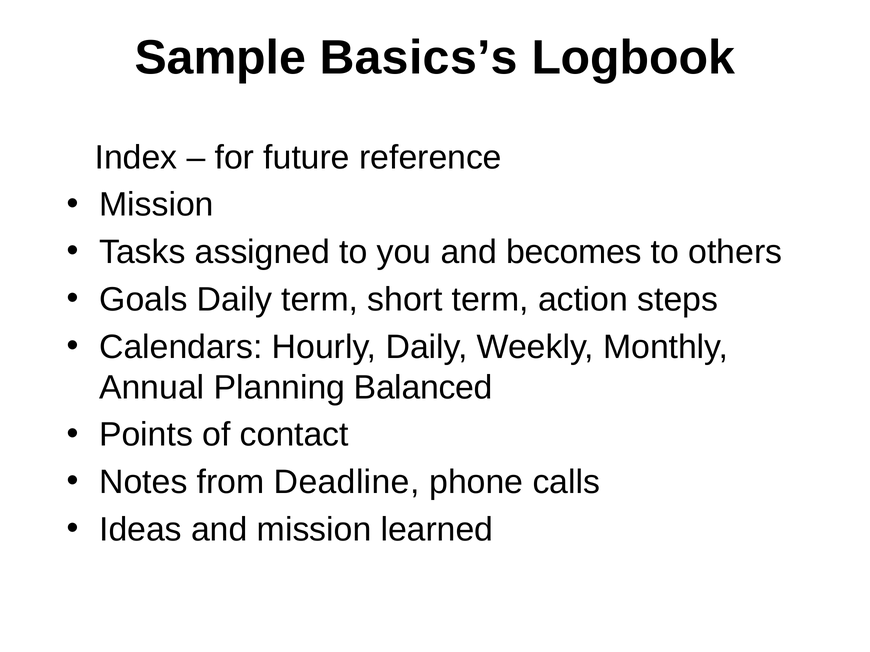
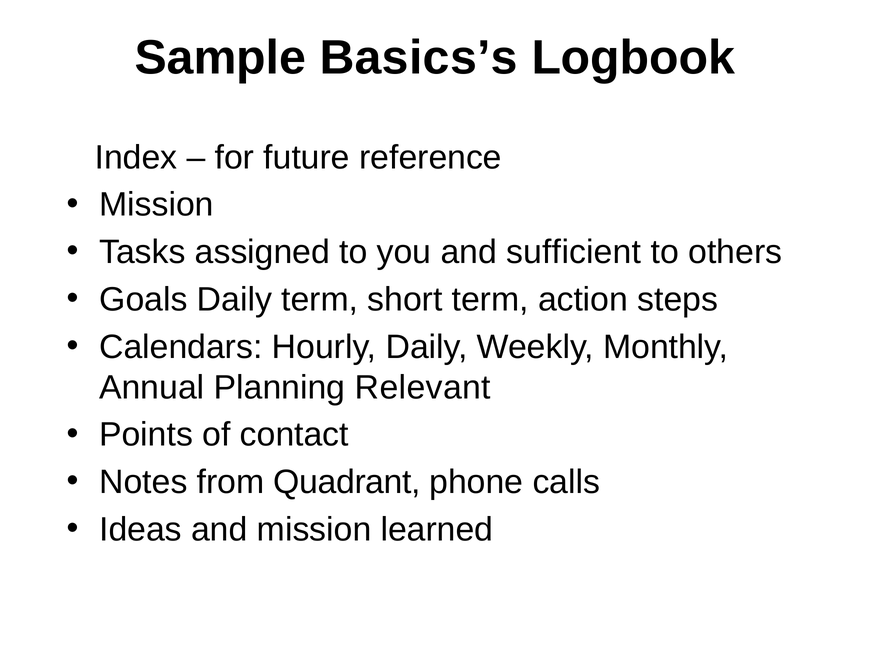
becomes: becomes -> sufficient (574, 252)
Balanced: Balanced -> Relevant (423, 388)
Deadline: Deadline -> Quadrant (347, 483)
